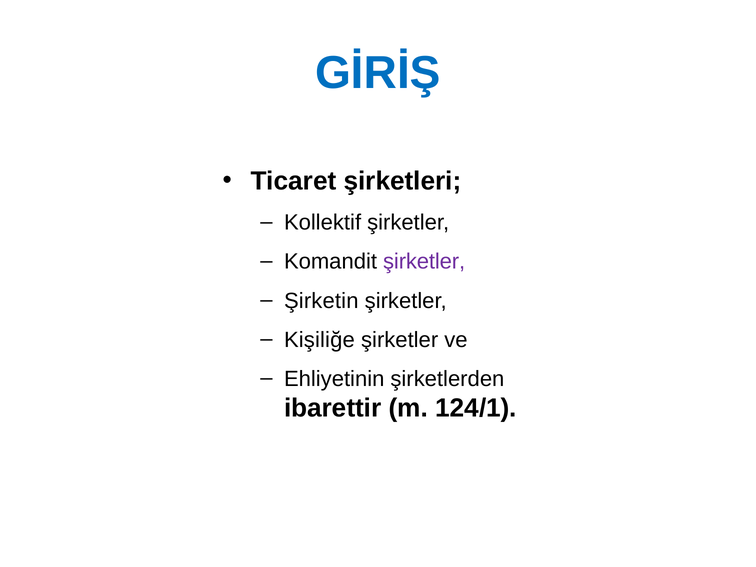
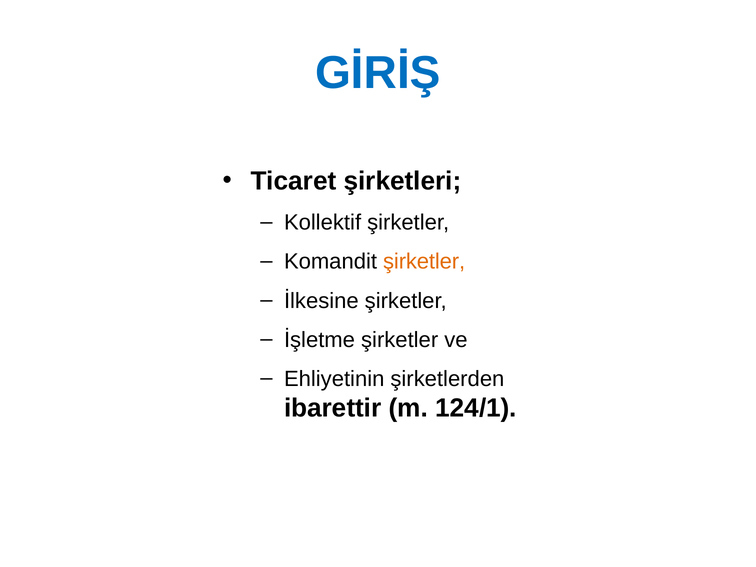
şirketler colour: purple -> orange (424, 262)
Şirketin: Şirketin -> İlkesine (321, 301)
Kişiliğe: Kişiliğe -> İşletme (319, 340)
